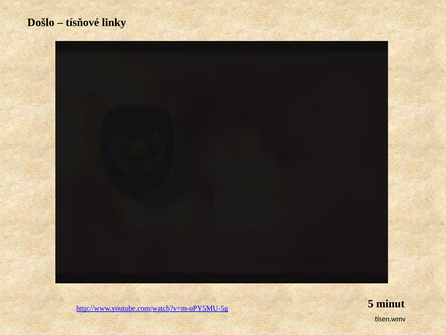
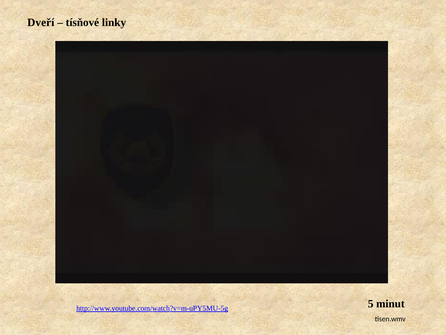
Došlo: Došlo -> Dveří (41, 22)
